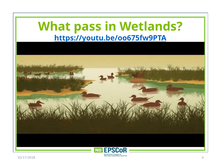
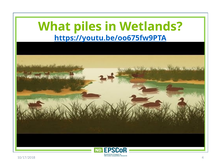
pass: pass -> piles (88, 27)
